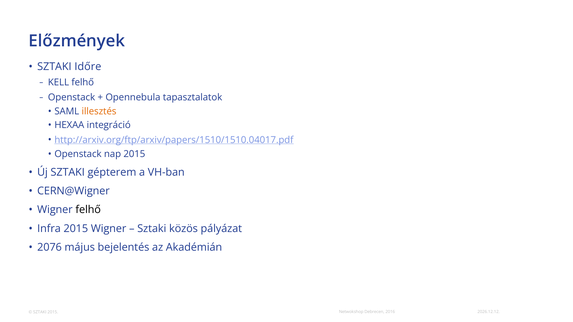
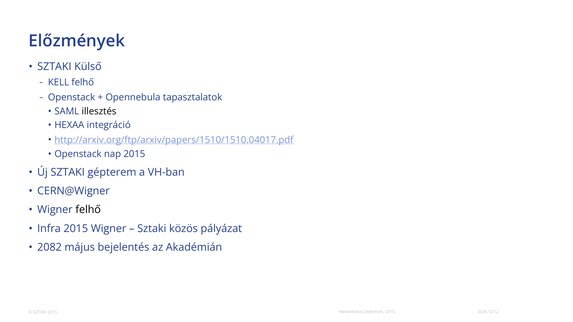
Időre: Időre -> Külső (88, 67)
illesztés colour: orange -> black (99, 111)
2076: 2076 -> 2082 (50, 248)
